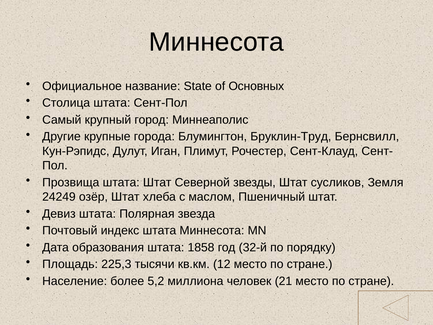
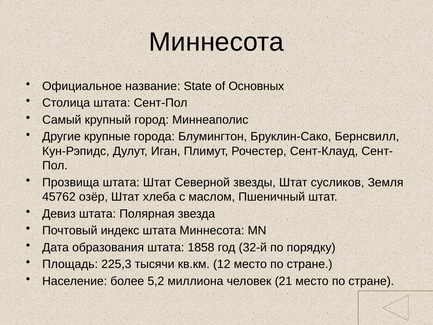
Бруклин-Труд: Бруклин-Труд -> Бруклин-Сако (291, 137)
24249: 24249 -> 45762 (59, 197)
